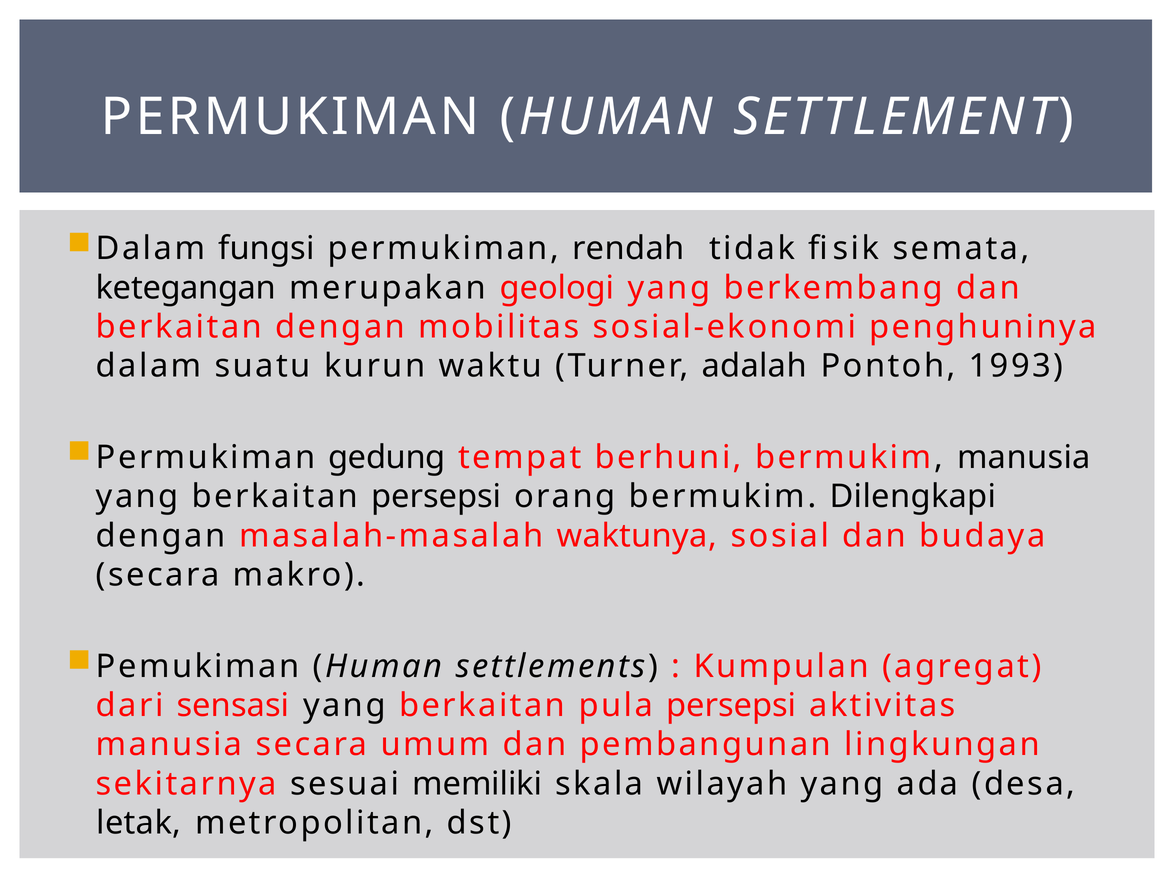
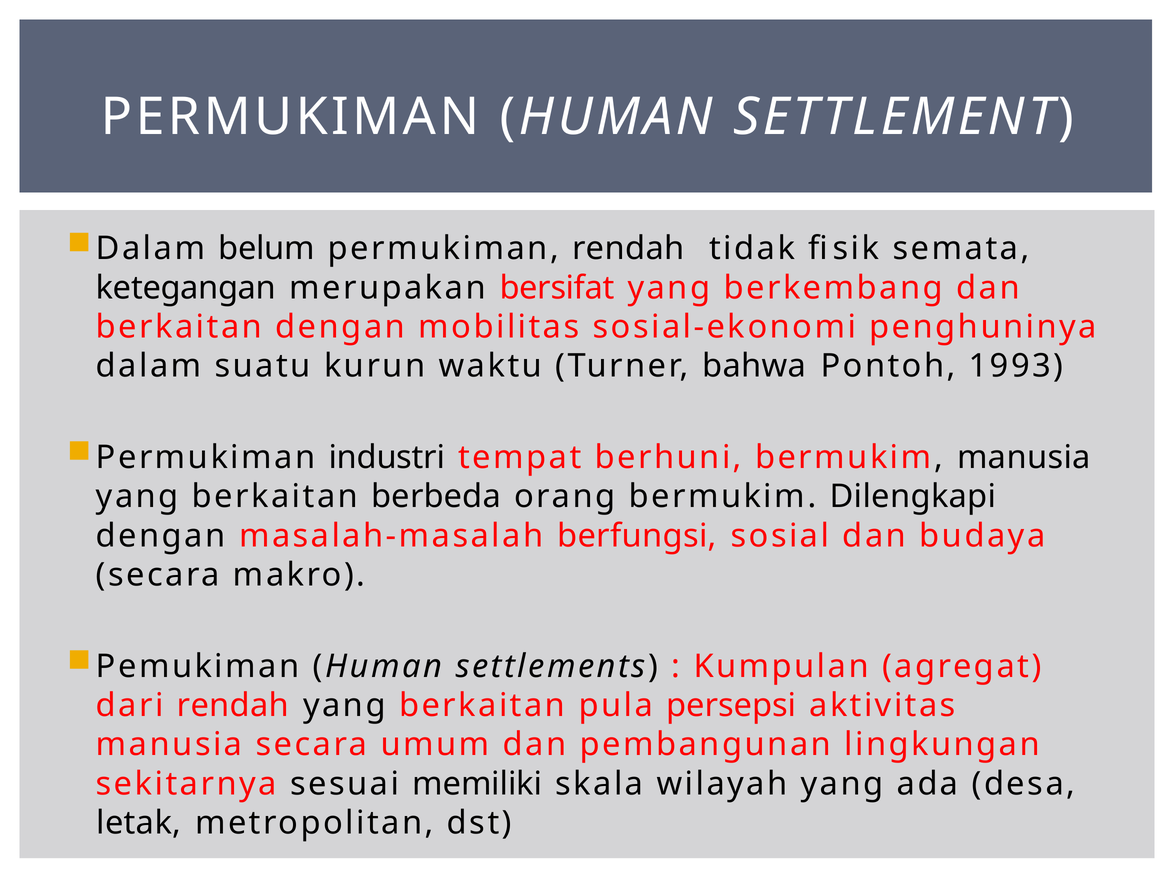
fungsi: fungsi -> belum (267, 249)
geologi: geologi -> bersifat (557, 288)
adalah: adalah -> bahwa (754, 366)
gedung: gedung -> industri (387, 458)
berkaitan persepsi: persepsi -> berbeda (436, 497)
waktunya: waktunya -> berfungsi (637, 536)
dari sensasi: sensasi -> rendah (233, 706)
